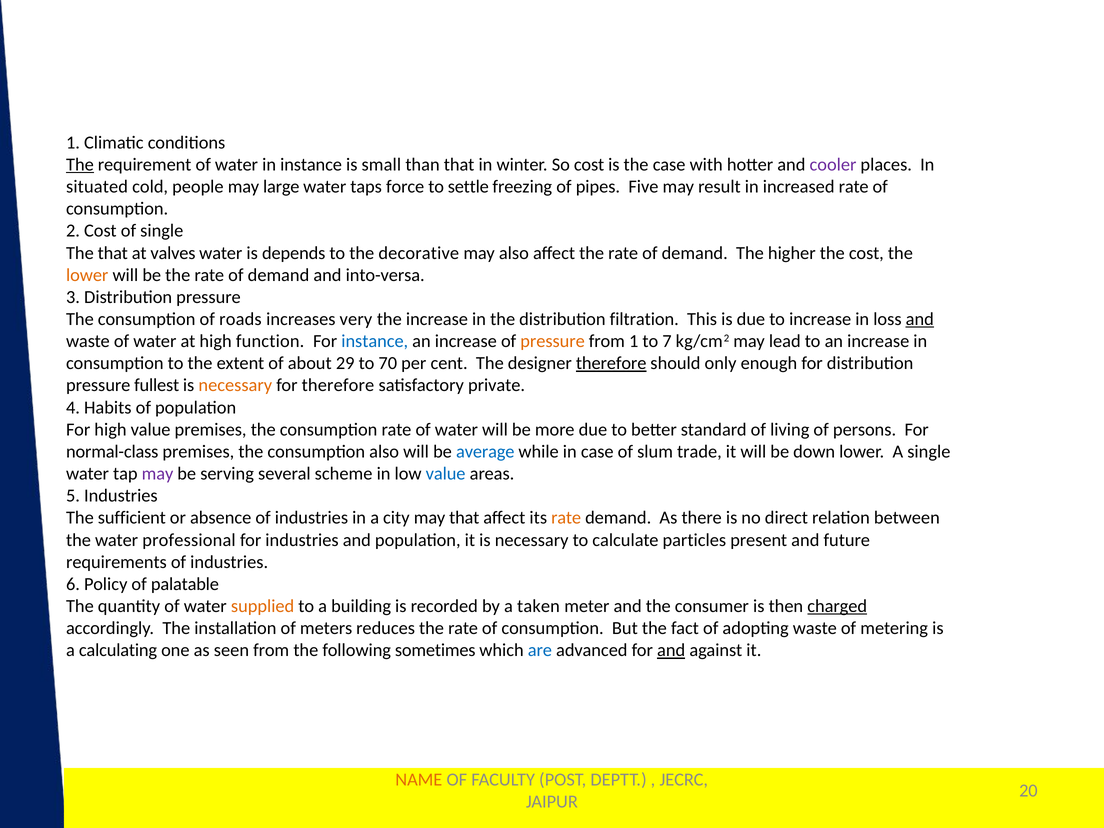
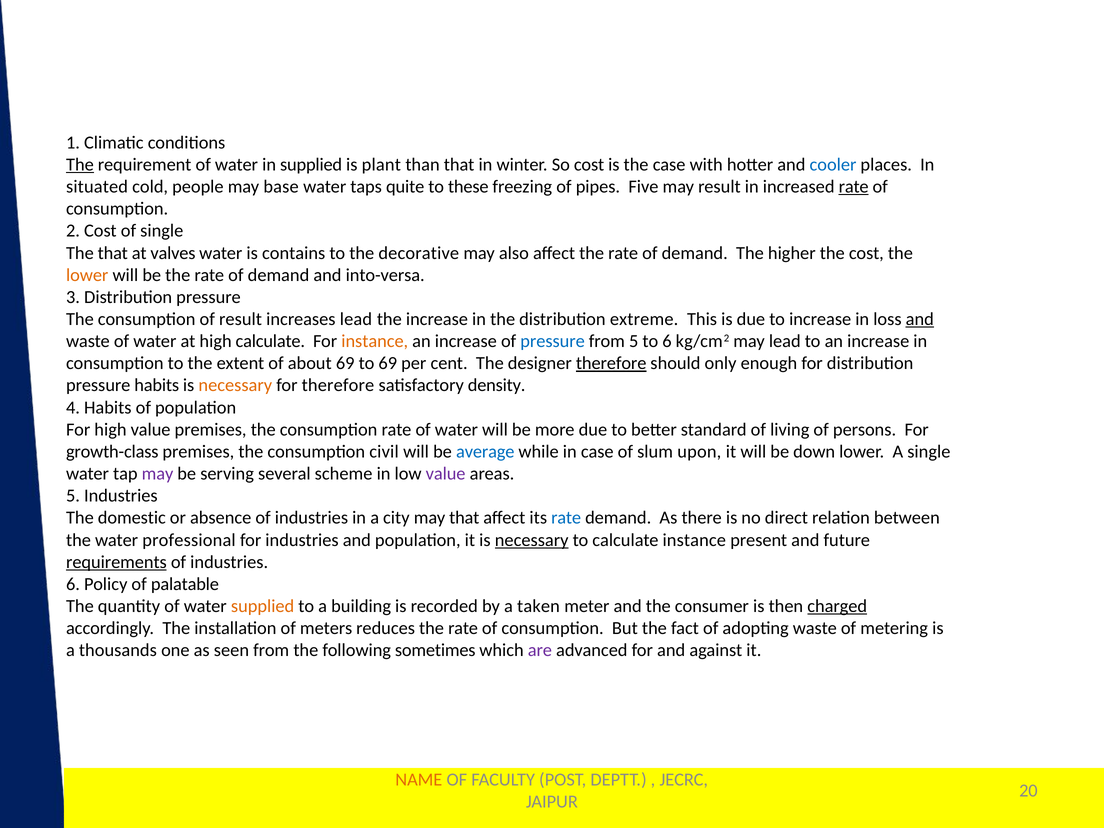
in instance: instance -> supplied (311, 165)
small: small -> plant (381, 165)
cooler colour: purple -> blue (833, 165)
large: large -> base (281, 187)
force: force -> quite (405, 187)
settle: settle -> these (468, 187)
rate underline: none -> present (854, 187)
depends: depends -> contains (294, 253)
of roads: roads -> result (241, 319)
increases very: very -> lead (356, 319)
filtration: filtration -> extreme (644, 319)
high function: function -> calculate (270, 341)
instance colour: blue -> orange (375, 341)
pressure colour: orange -> blue (553, 341)
from 1: 1 -> 5 (634, 341)
to 7: 7 -> 6 (667, 341)
about 29: 29 -> 69 (345, 363)
to 70: 70 -> 69 (388, 363)
pressure fullest: fullest -> habits (157, 385)
private: private -> density (497, 385)
normal-class: normal-class -> growth-class (112, 452)
consumption also: also -> civil (384, 452)
trade: trade -> upon (699, 452)
value colour: blue -> purple (446, 474)
sufficient: sufficient -> domestic (132, 518)
rate colour: orange -> blue (566, 518)
necessary underline: none -> present (532, 540)
calculate particles: particles -> instance (694, 540)
requirements underline: none -> present (116, 562)
calculating: calculating -> thousands (118, 650)
are colour: blue -> purple (540, 650)
and underline: present -> none (671, 650)
